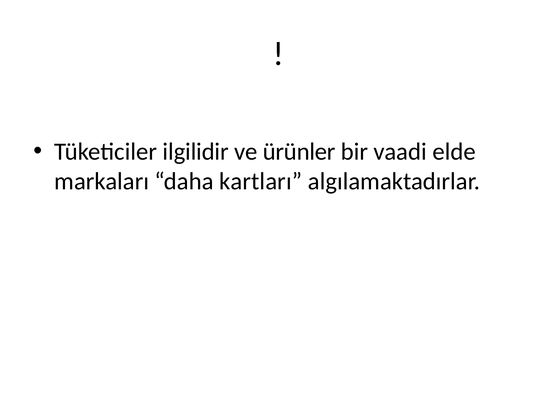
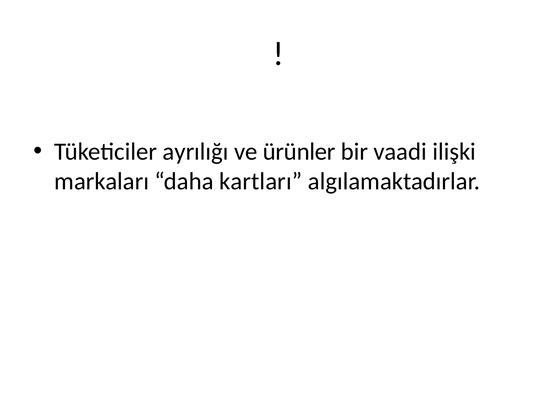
ilgilidir: ilgilidir -> ayrılığı (196, 152)
elde: elde -> ilişki (454, 152)
